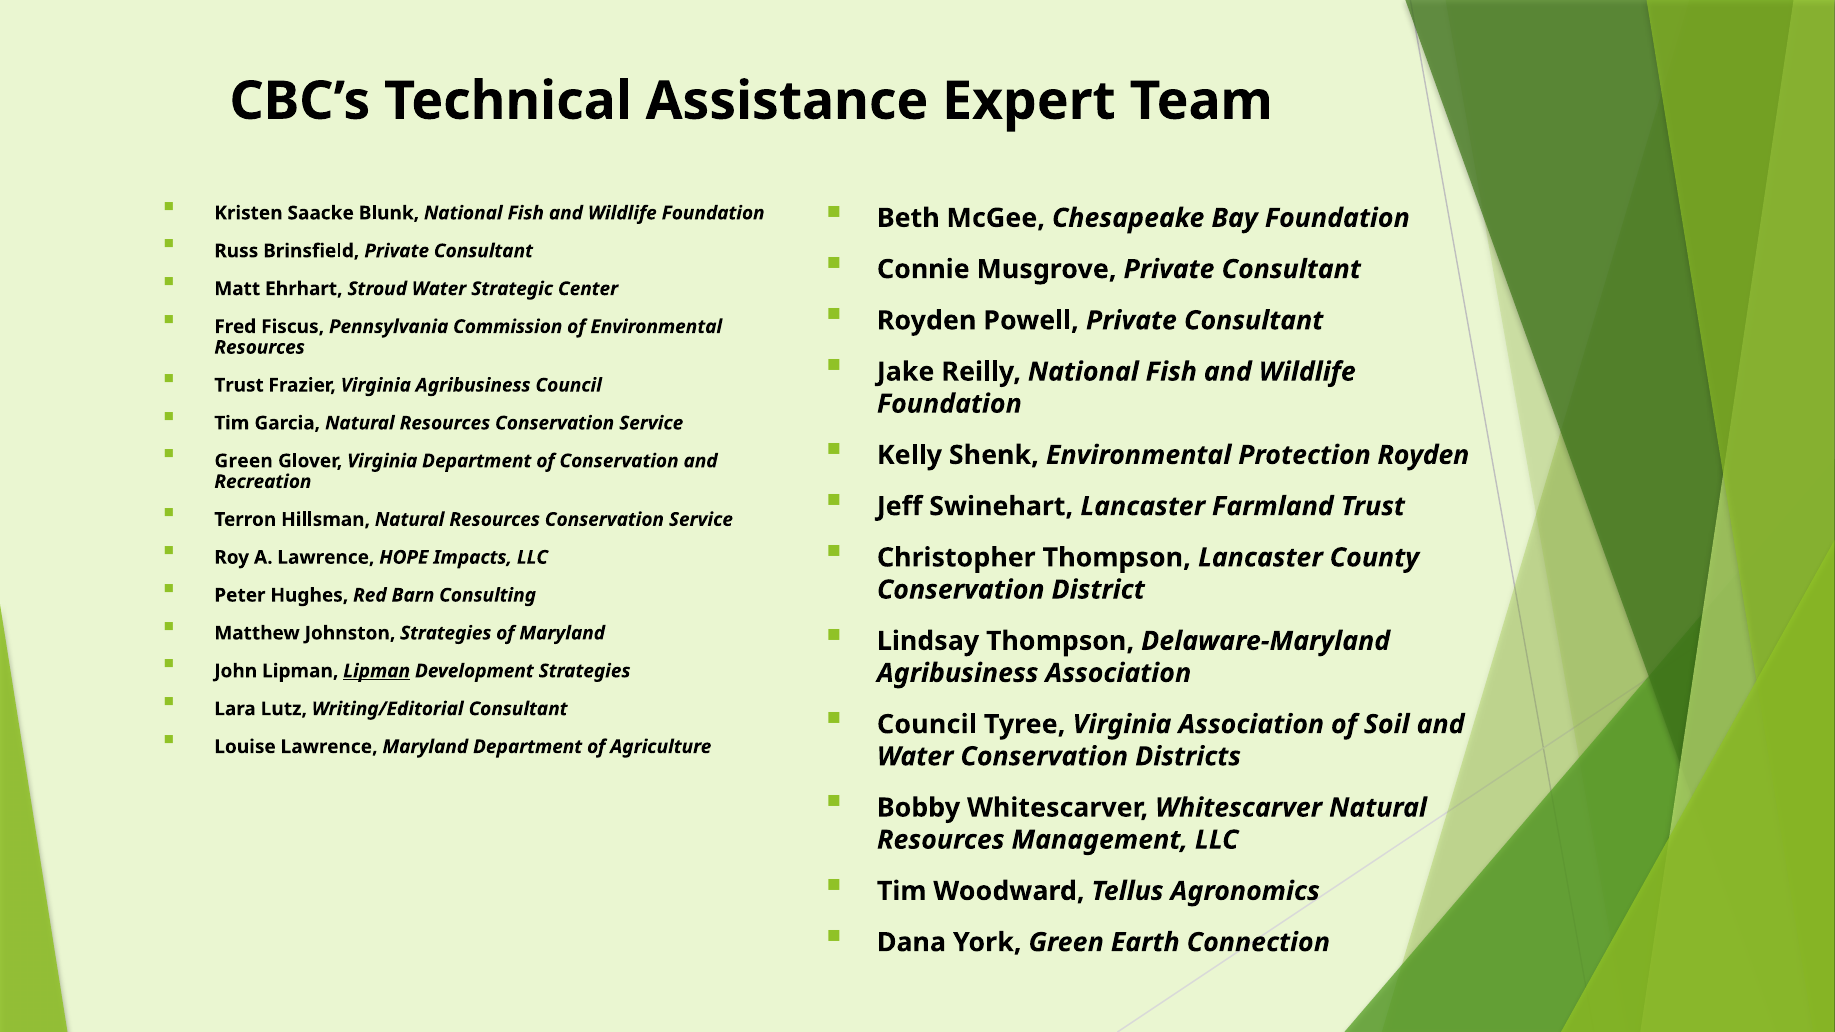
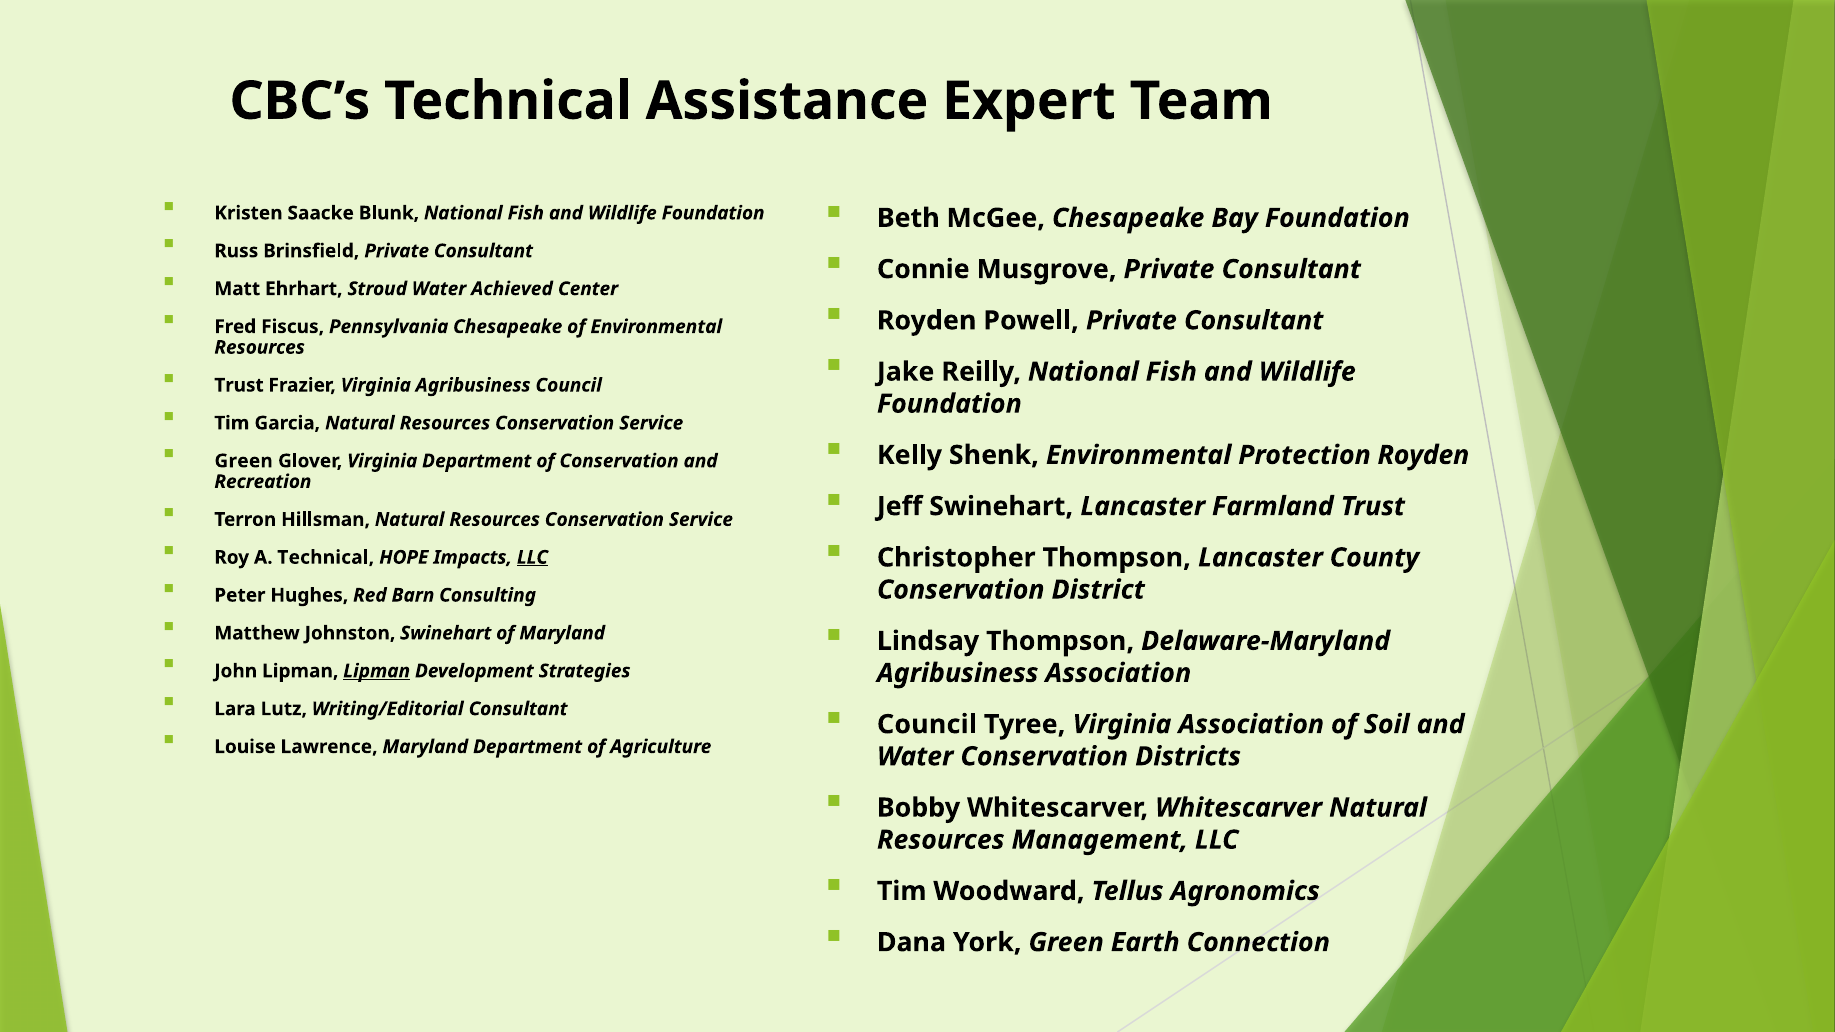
Strategic: Strategic -> Achieved (512, 289)
Pennsylvania Commission: Commission -> Chesapeake (508, 327)
A Lawrence: Lawrence -> Technical (326, 558)
LLC underline: none -> present (532, 558)
Johnston Strategies: Strategies -> Swinehart (446, 633)
